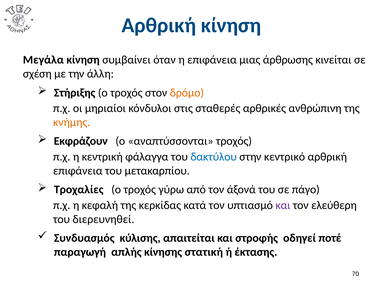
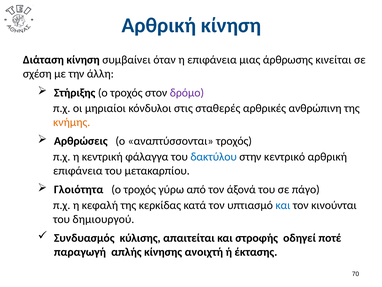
Μεγάλα: Μεγάλα -> Διάταση (43, 60)
δρόμο colour: orange -> purple (187, 93)
Εκφράζουν: Εκφράζουν -> Αρθρώσεις (81, 141)
Τροχαλίες: Τροχαλίες -> Γλοιότητα (79, 189)
και colour: purple -> blue (283, 205)
ελεύθερη: ελεύθερη -> κινούνται (334, 205)
διερευνηθεί: διερευνηθεί -> δημιουργού (103, 219)
στατική: στατική -> ανοιχτή (204, 252)
